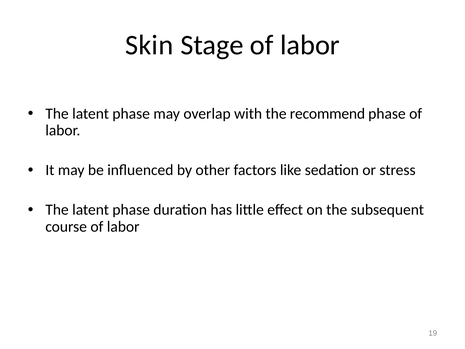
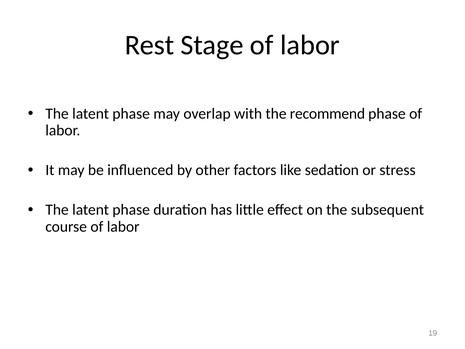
Skin: Skin -> Rest (149, 45)
